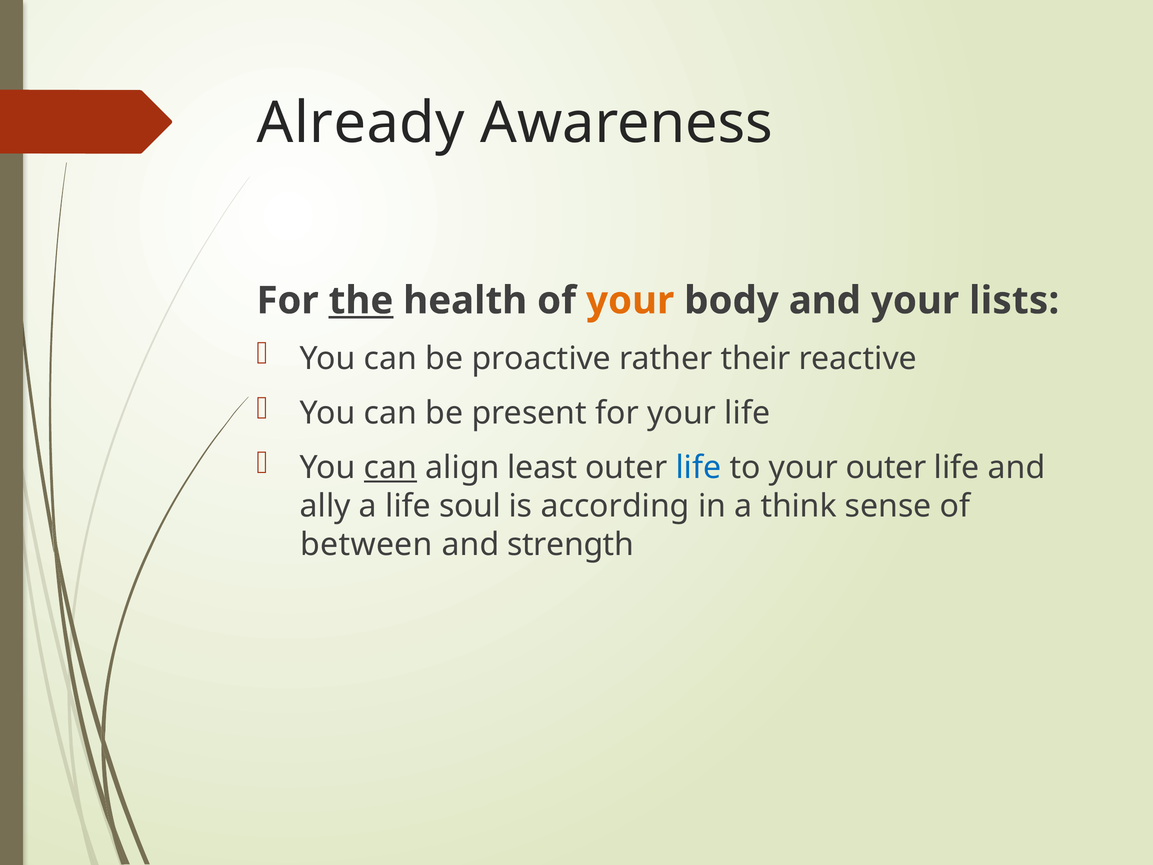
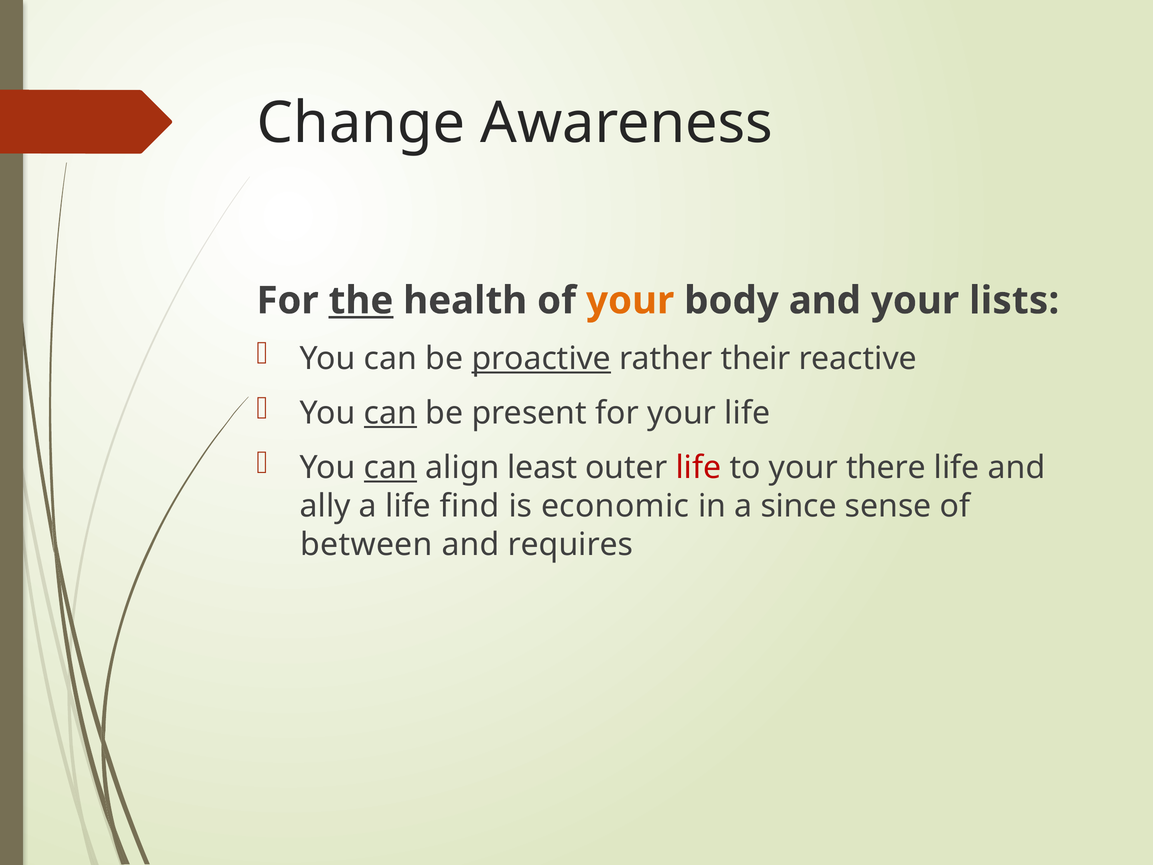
Already: Already -> Change (361, 123)
proactive underline: none -> present (541, 358)
can underline: none -> present (390, 413)
life colour: blue -> red (698, 468)
your outer: outer -> there (886, 468)
soul: soul -> find (470, 506)
according: according -> economic (615, 506)
think: think -> since (799, 506)
strength: strength -> requires (570, 544)
